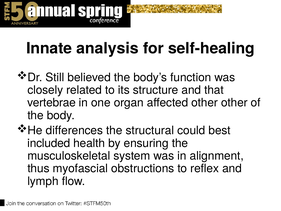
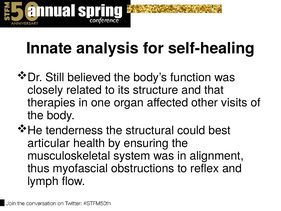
vertebrae: vertebrae -> therapies (51, 103)
other other: other -> visits (234, 103)
differences: differences -> tenderness (74, 130)
included: included -> articular (49, 143)
